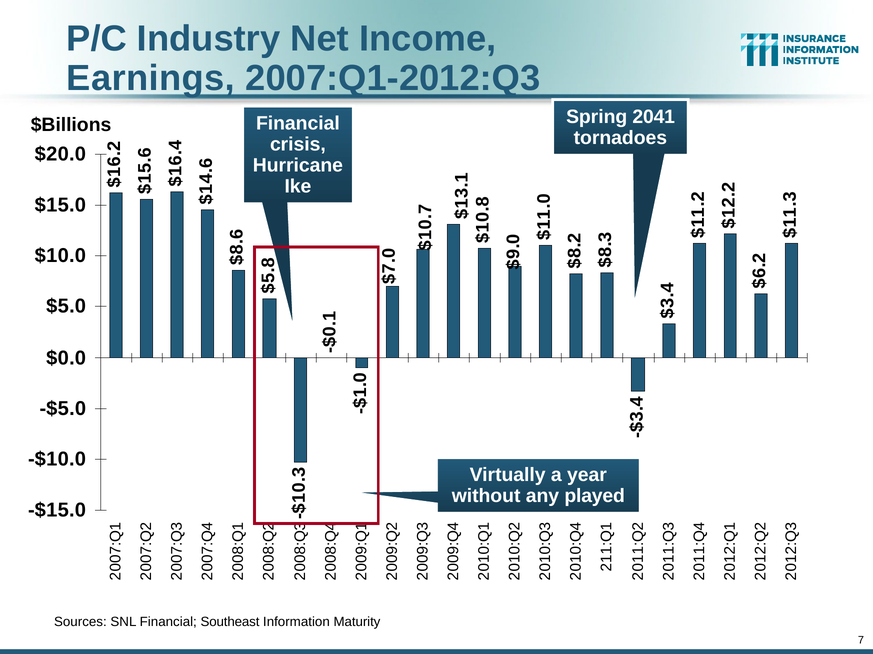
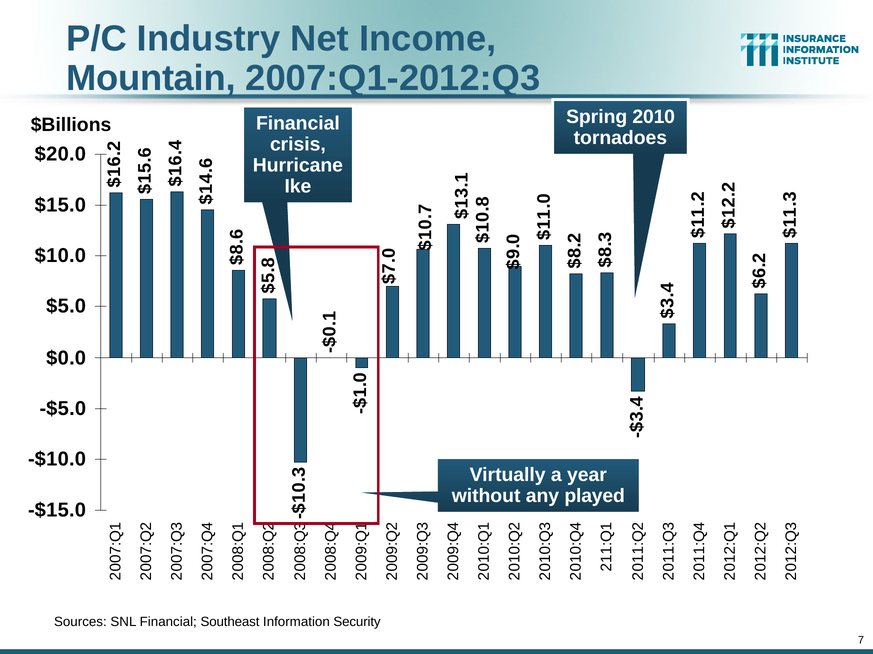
Earnings: Earnings -> Mountain (151, 78)
2041: 2041 -> 2010 (654, 117)
Maturity: Maturity -> Security (357, 622)
